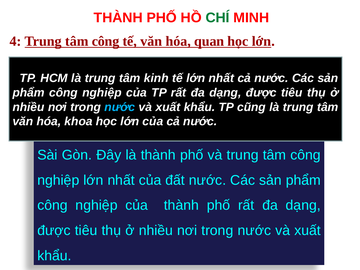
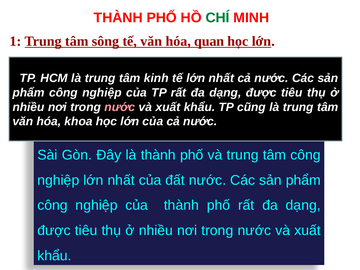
4: 4 -> 1 (15, 41)
công: công -> sông (105, 41)
nước colour: light blue -> pink (120, 107)
